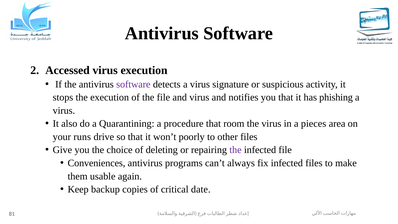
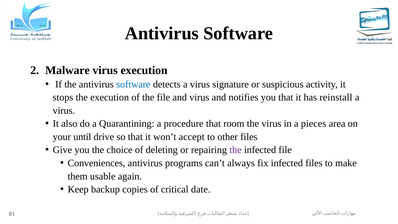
Accessed: Accessed -> Malware (67, 70)
software colour: purple -> blue (133, 84)
phishing: phishing -> reinstall (336, 97)
runs: runs -> until (82, 137)
poorly: poorly -> accept (192, 137)
